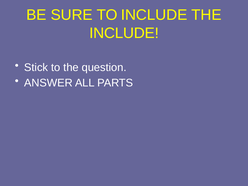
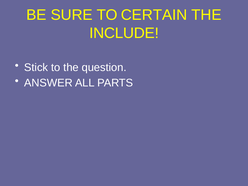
TO INCLUDE: INCLUDE -> CERTAIN (154, 15)
